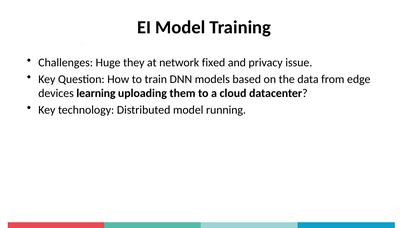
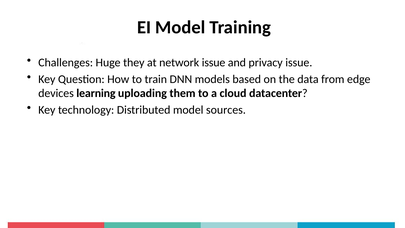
network fixed: fixed -> issue (214, 63)
running: running -> sources (226, 110)
